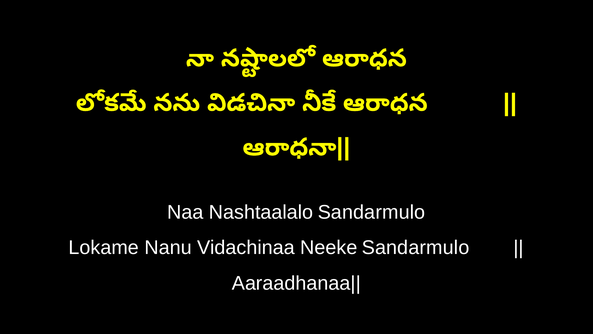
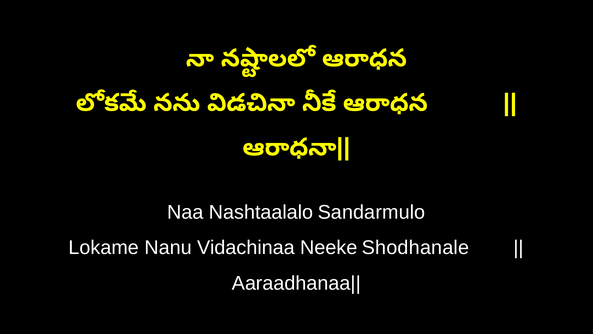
Neeke Sandarmulo: Sandarmulo -> Shodhanale (416, 247)
